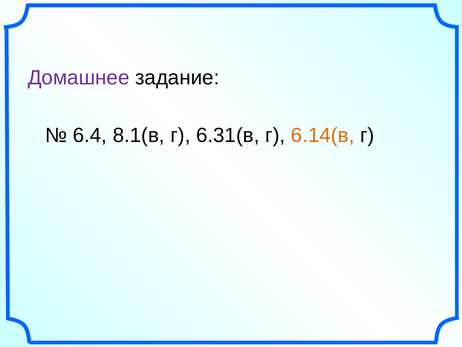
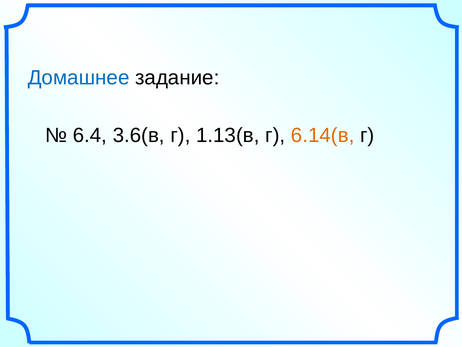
Домашнее colour: purple -> blue (79, 78)
8.1(в: 8.1(в -> 3.6(в (139, 135)
6.31(в: 6.31(в -> 1.13(в (228, 135)
